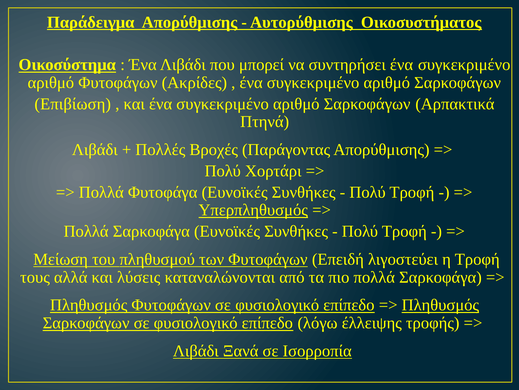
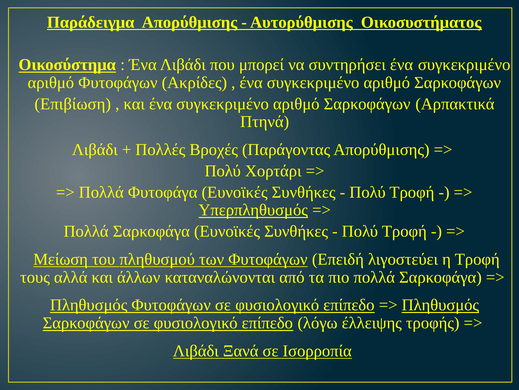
λύσεις: λύσεις -> άλλων (139, 277)
